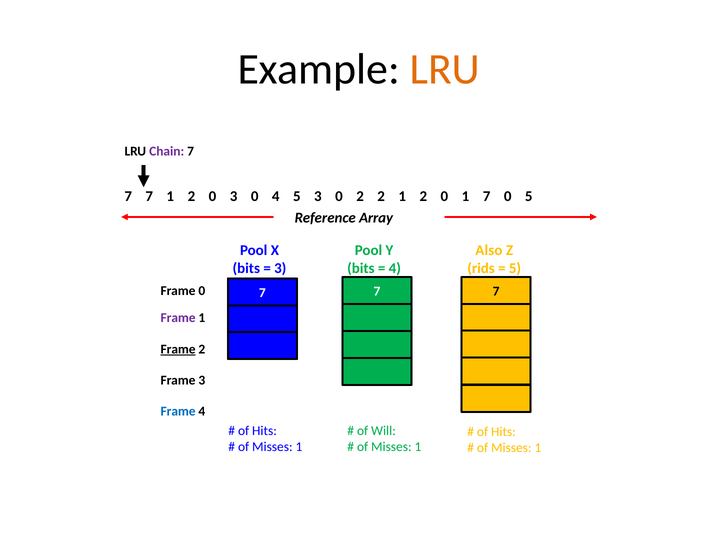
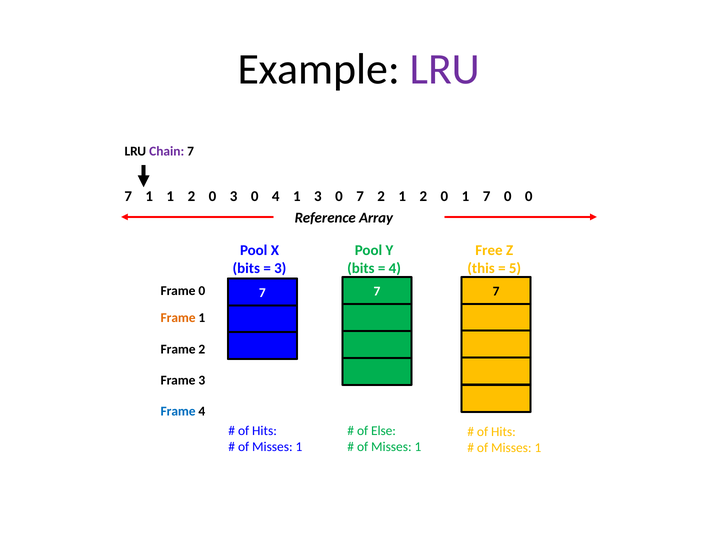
LRU colour: orange -> purple (445, 70)
7: 7 -> 1 (149, 197)
4 5: 5 -> 1 (297, 197)
0 2: 2 -> 7 (360, 197)
0 5: 5 -> 0 (529, 197)
Also: Also -> Free (489, 251)
rids: rids -> this (481, 268)
Frame colour: purple -> orange (178, 318)
Frame underline: present -> none (178, 350)
Will: Will -> Else (384, 431)
